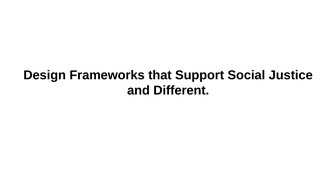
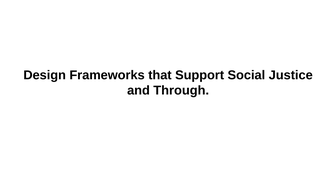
Different: Different -> Through (181, 90)
